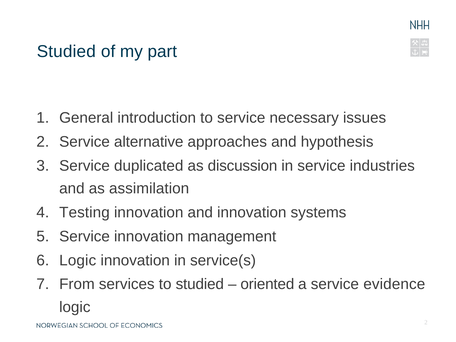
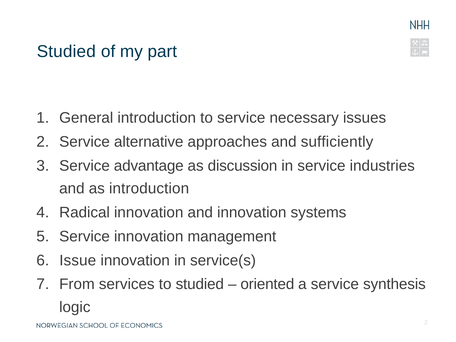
hypothesis: hypothesis -> sufficiently (337, 142)
duplicated: duplicated -> advantage (149, 166)
as assimilation: assimilation -> introduction (149, 189)
Testing: Testing -> Radical (85, 212)
Logic: Logic -> Issue (78, 260)
evidence: evidence -> synthesis (394, 284)
